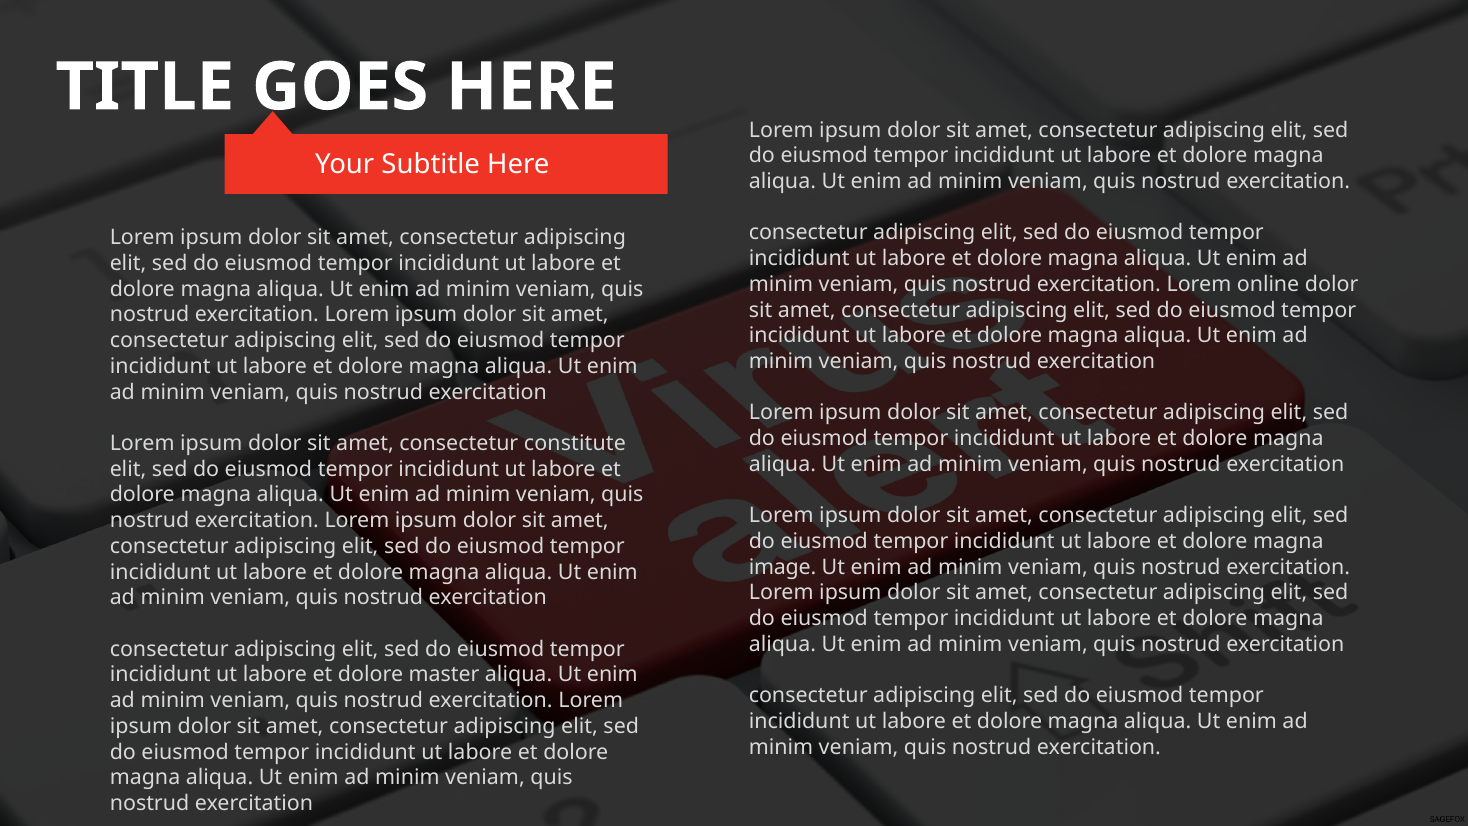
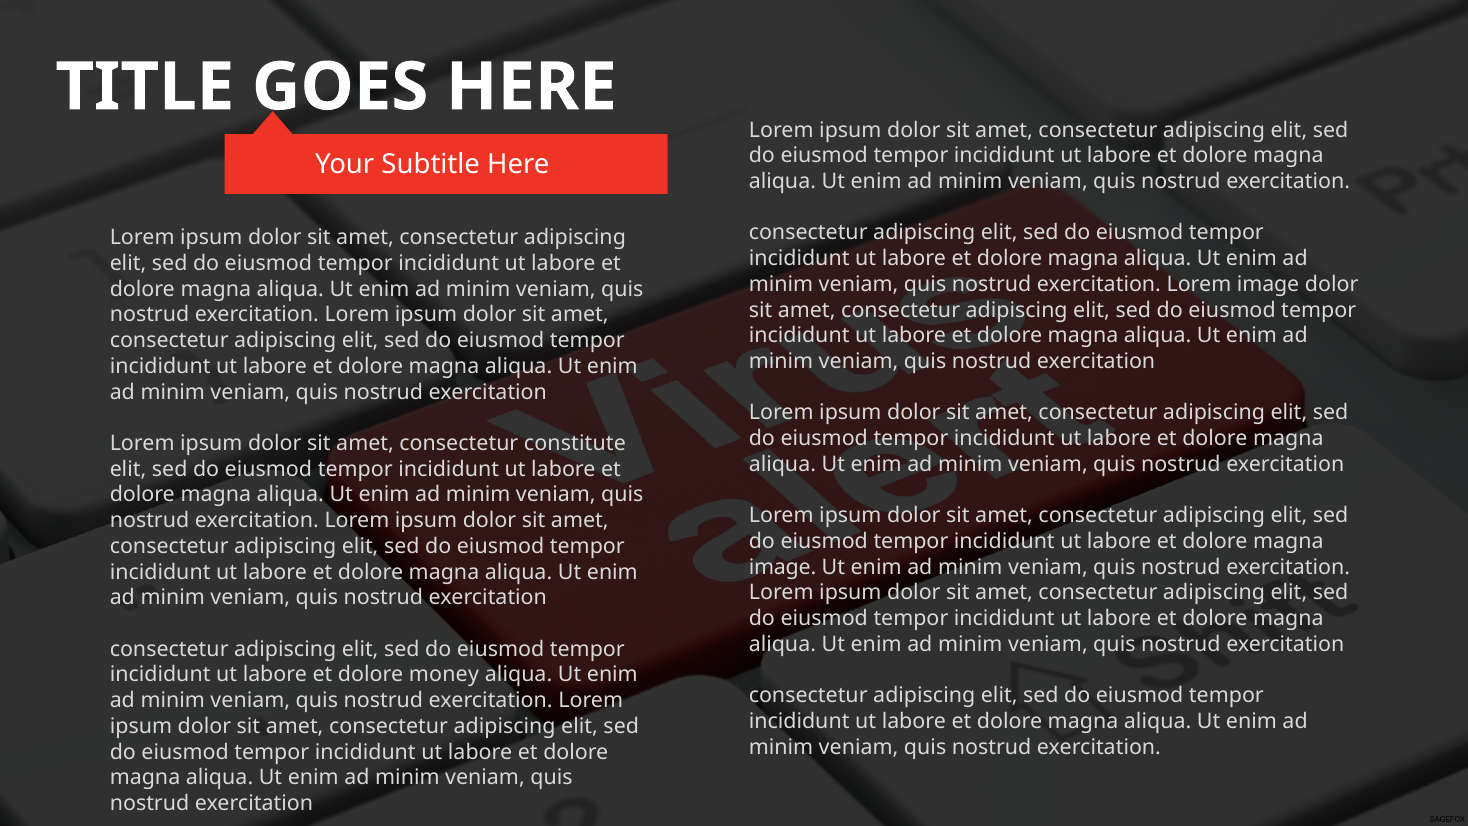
Lorem online: online -> image (1268, 284)
master: master -> money (444, 675)
